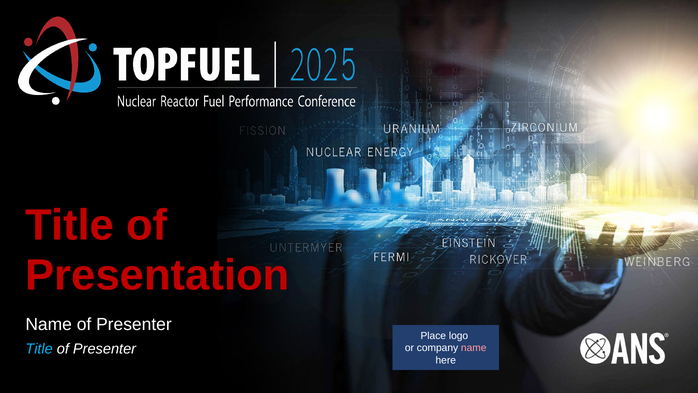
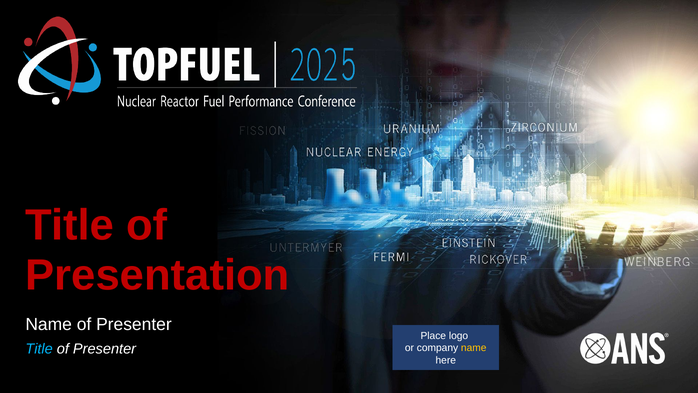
name colour: pink -> yellow (474, 348)
